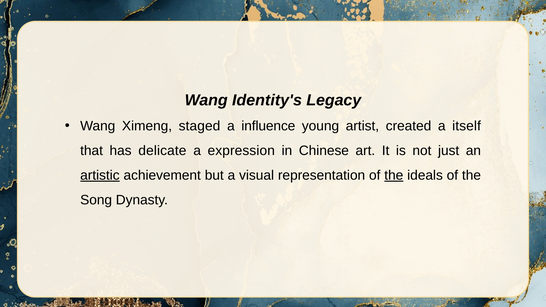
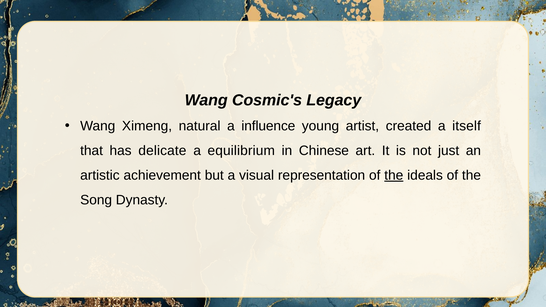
Identity's: Identity's -> Cosmic's (267, 100)
staged: staged -> natural (200, 126)
expression: expression -> equilibrium (241, 151)
artistic underline: present -> none (100, 175)
